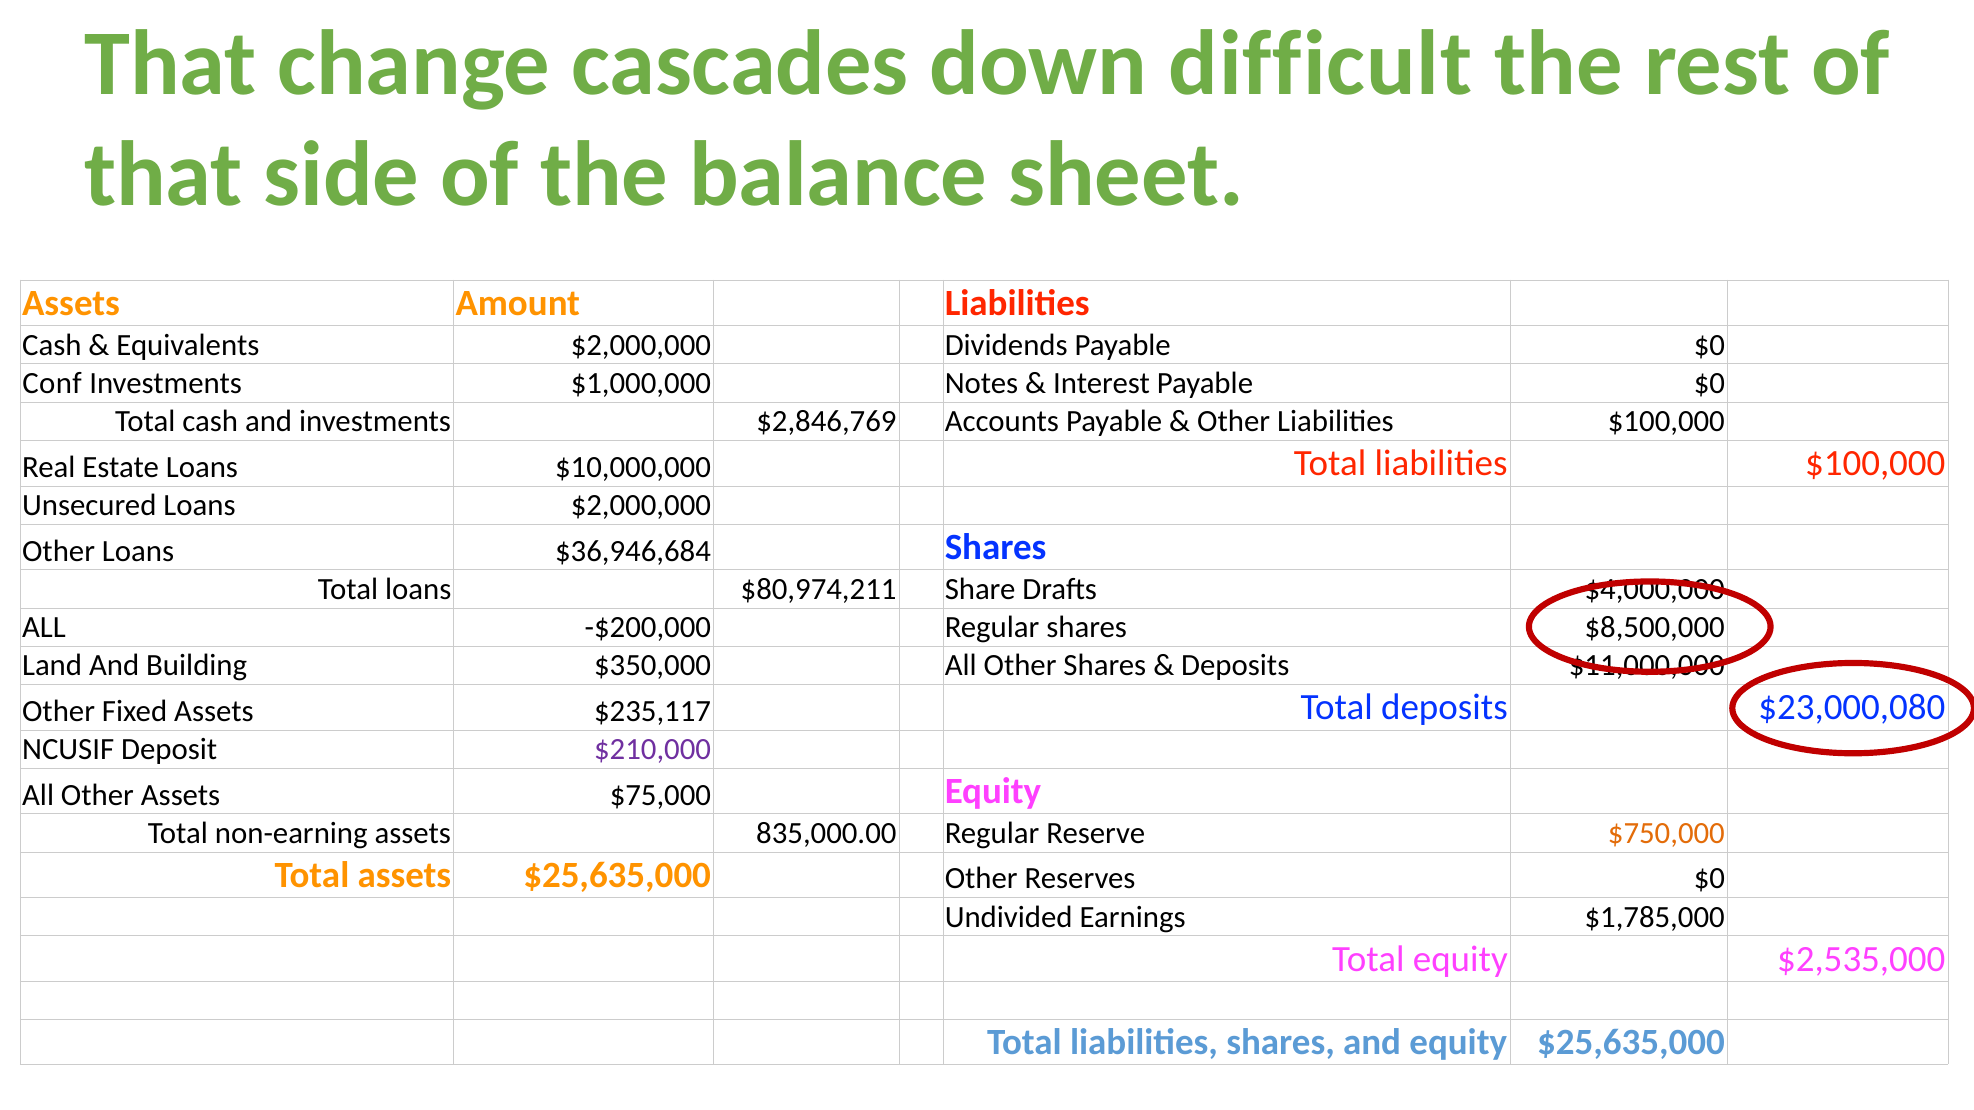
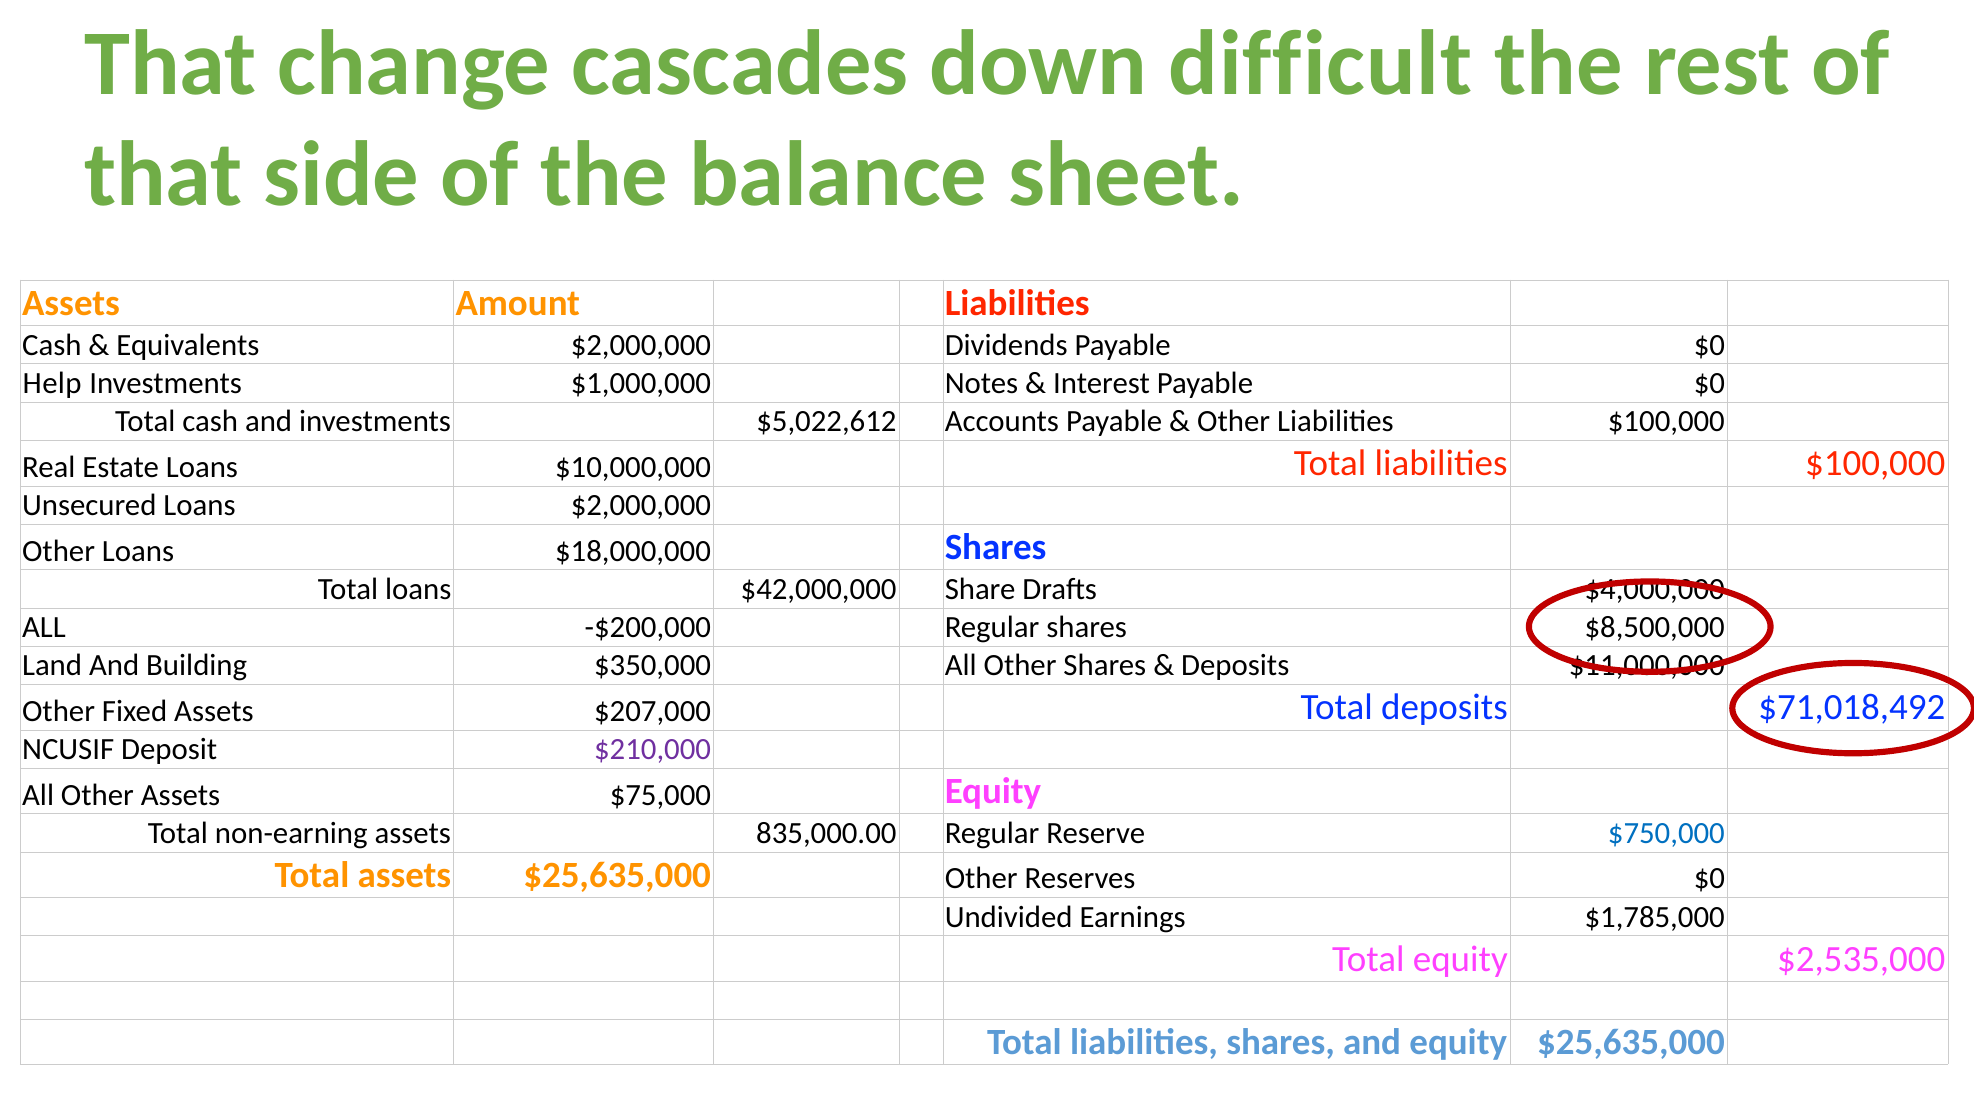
Conf: Conf -> Help (52, 384)
$2,846,769: $2,846,769 -> $5,022,612 (826, 422)
$36,946,684: $36,946,684 -> $18,000,000 (633, 551)
$80,974,211: $80,974,211 -> $42,000,000 (819, 589)
$235,117: $235,117 -> $207,000 (653, 712)
$23,000,080: $23,000,080 -> $71,018,492 (1852, 708)
$750,000 colour: orange -> blue (1666, 834)
